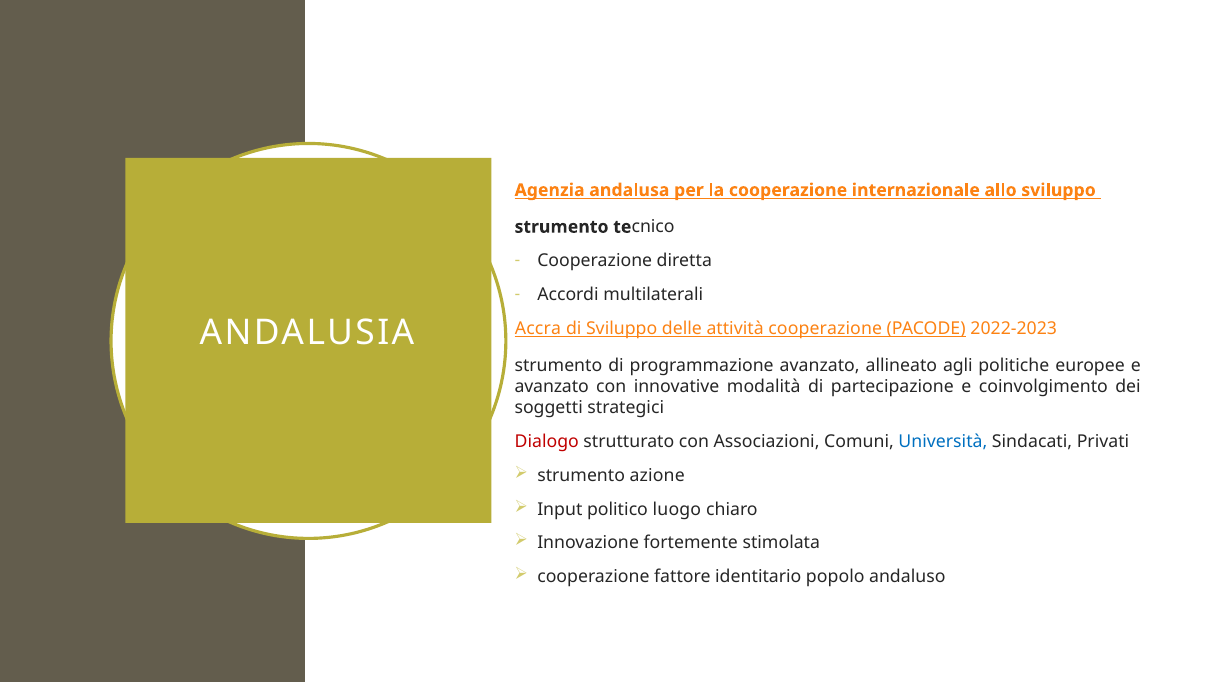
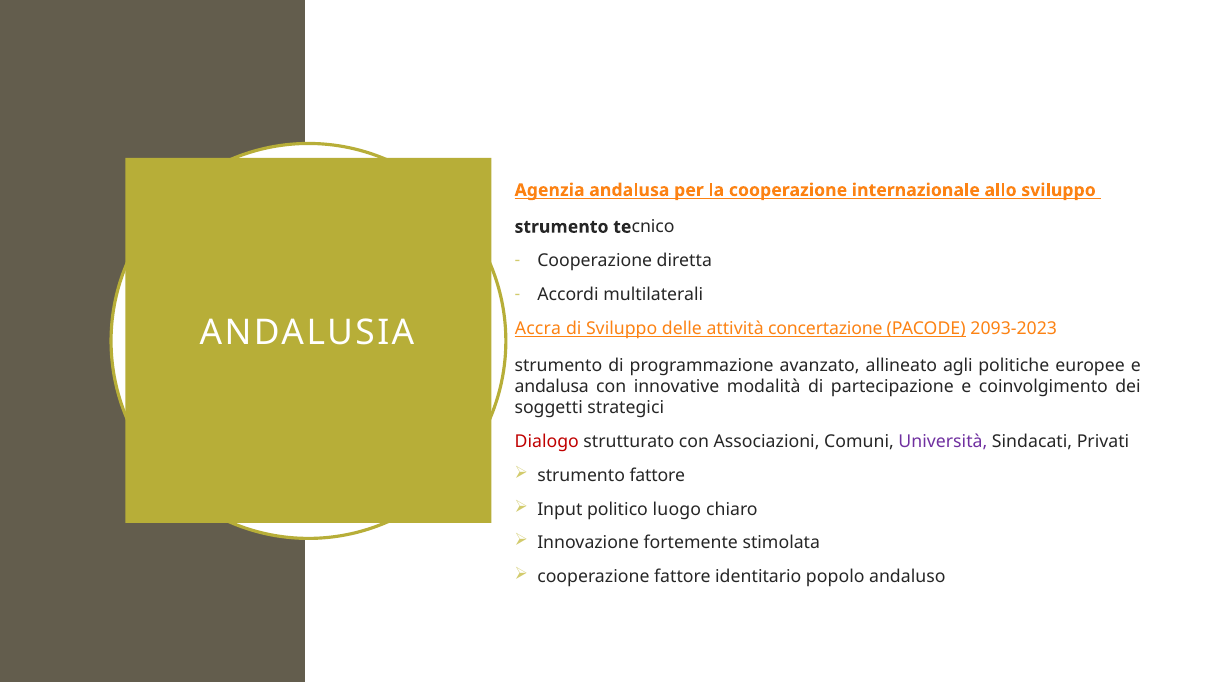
attività cooperazione: cooperazione -> concertazione (825, 328)
2022-2023: 2022-2023 -> 2093-2023 (1014, 328)
avanzato: avanzato -> andalusa (552, 386)
Università colour: blue -> purple (943, 441)
strumento azione: azione -> fattore (657, 475)
